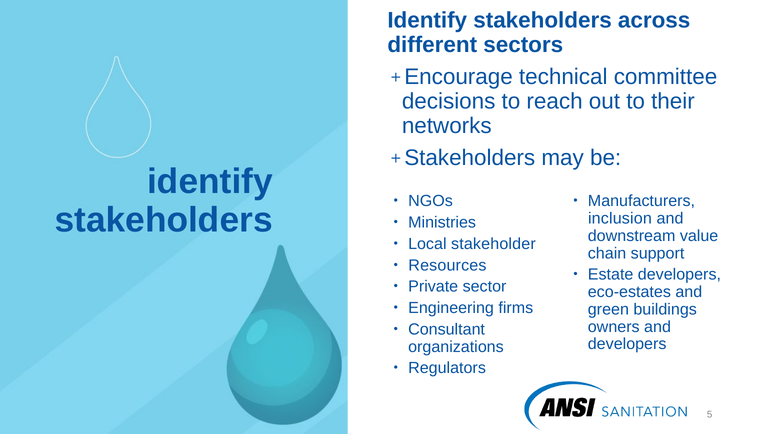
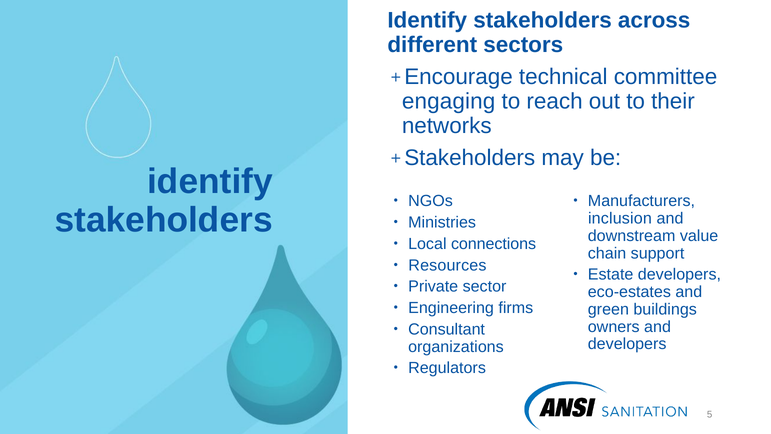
decisions: decisions -> engaging (449, 101)
stakeholder: stakeholder -> connections (494, 244)
